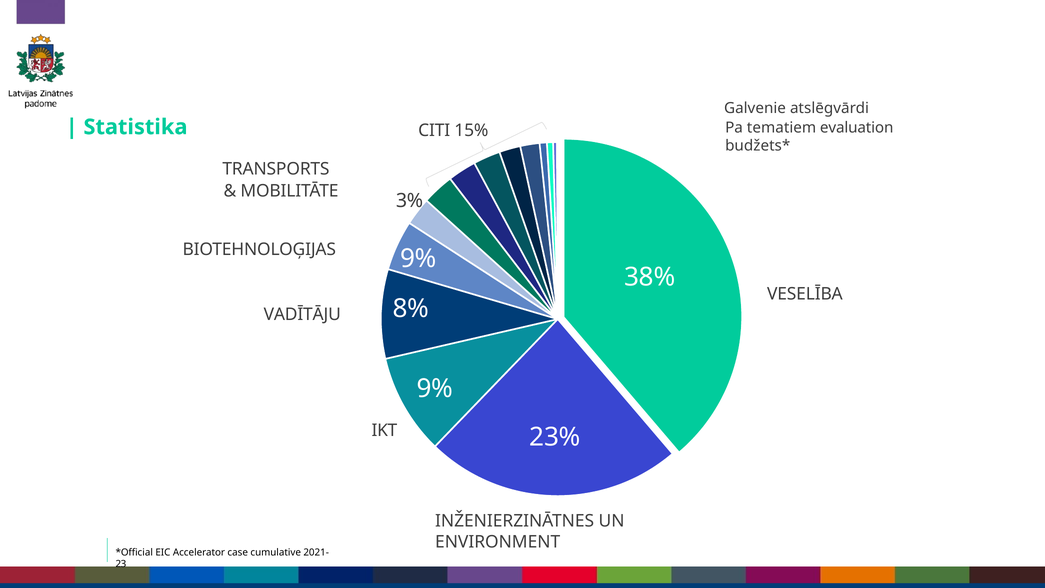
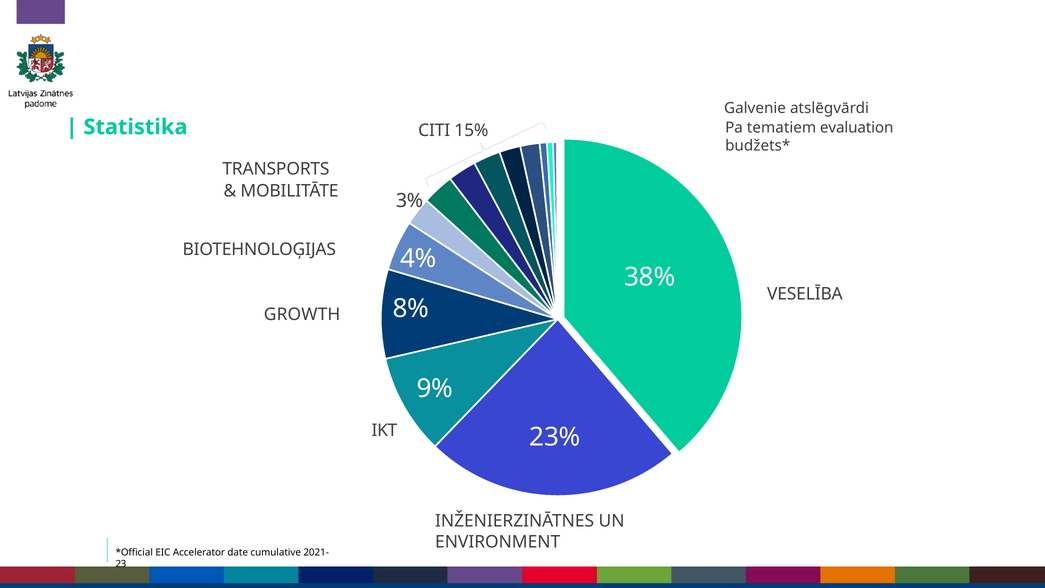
9%: 9% -> 4% (418, 259)
VADĪTĀJU: VADĪTĀJU -> GROWTH (302, 314)
case: case -> date (238, 552)
